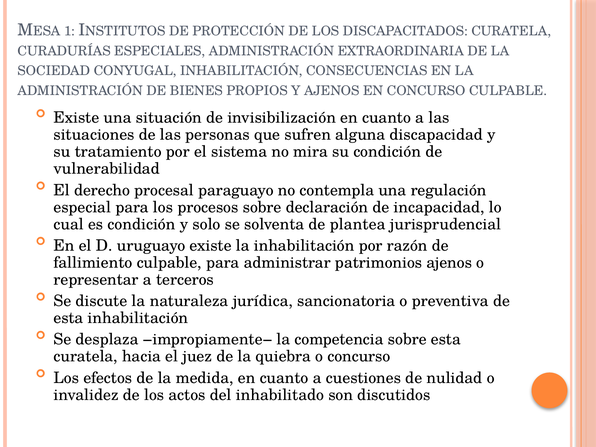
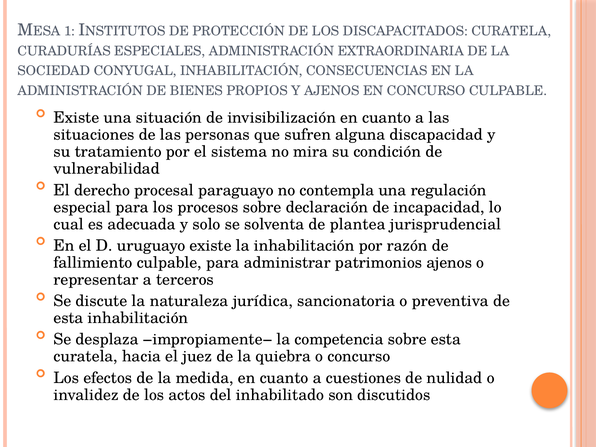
es condición: condición -> adecuada (142, 224)
